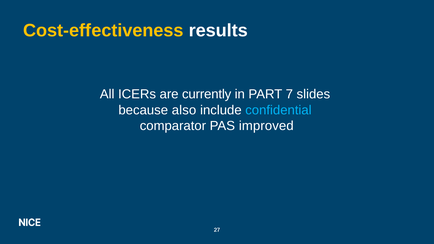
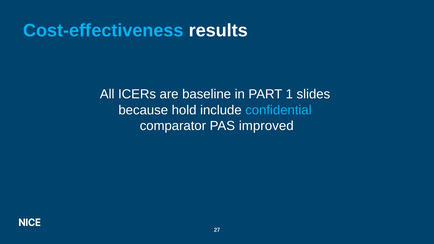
Cost-effectiveness colour: yellow -> light blue (103, 31)
currently: currently -> baseline (207, 94)
7: 7 -> 1 (289, 94)
also: also -> hold (184, 110)
